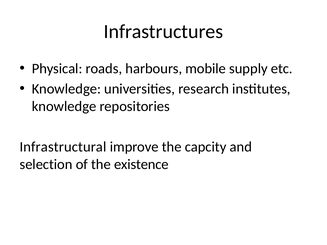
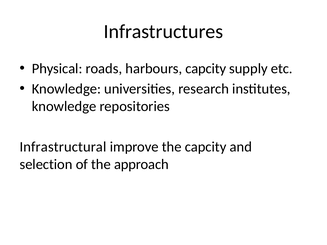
harbours mobile: mobile -> capcity (206, 69)
existence: existence -> approach (141, 165)
